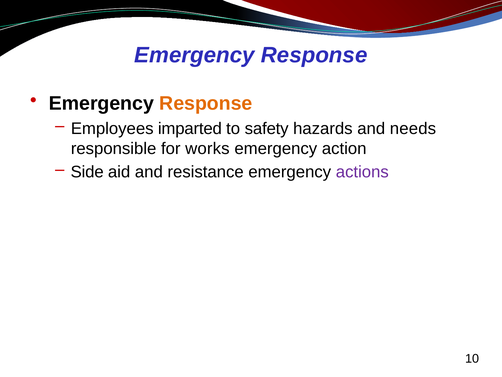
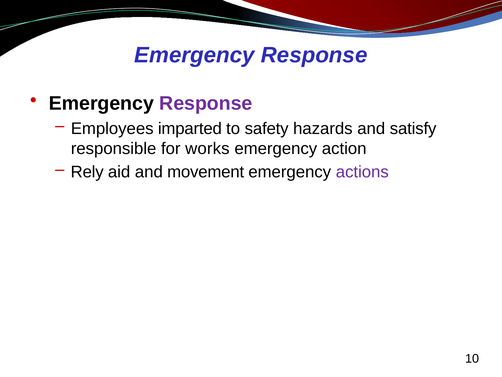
Response colour: orange -> purple (206, 103)
needs: needs -> satisfy (413, 128)
Side: Side -> Rely (87, 172)
resistance: resistance -> movement (206, 172)
